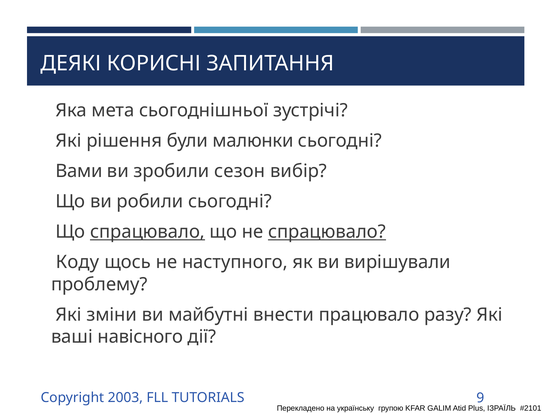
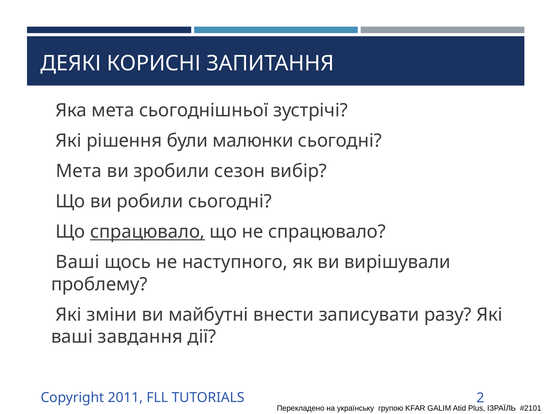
Вами: Вами -> Мета (79, 171)
спрацювало underline: present -> none (327, 232)
Коду: Коду -> Ваші (78, 262)
працювало: працювало -> записувати (369, 315)
навісного: навісного -> завдання (140, 337)
2003: 2003 -> 2011 (125, 398)
9: 9 -> 2 (480, 398)
